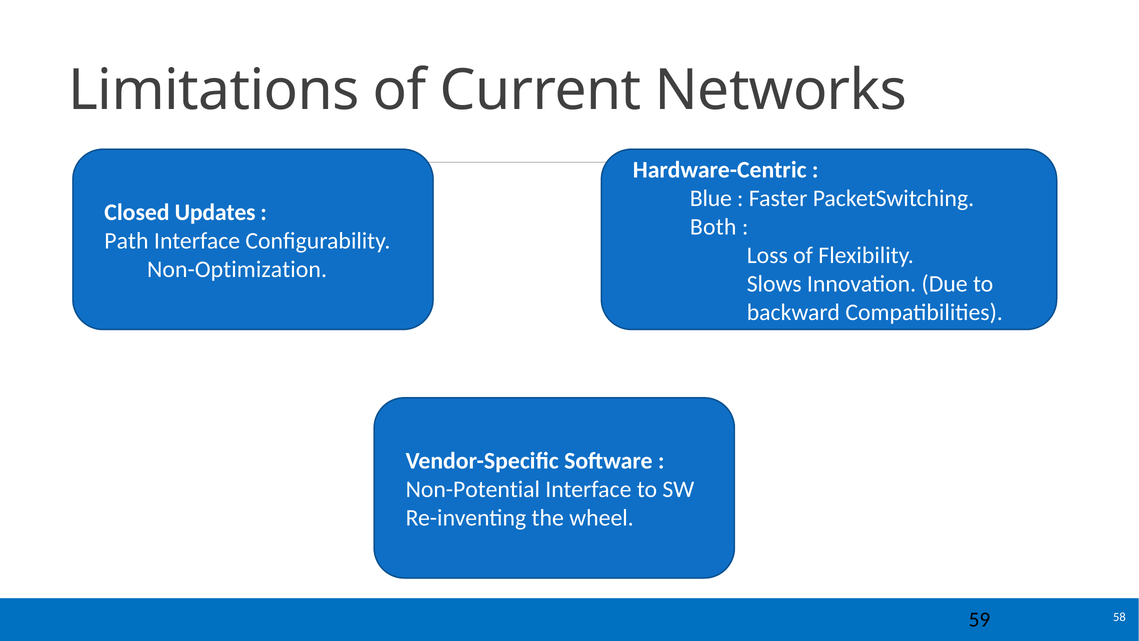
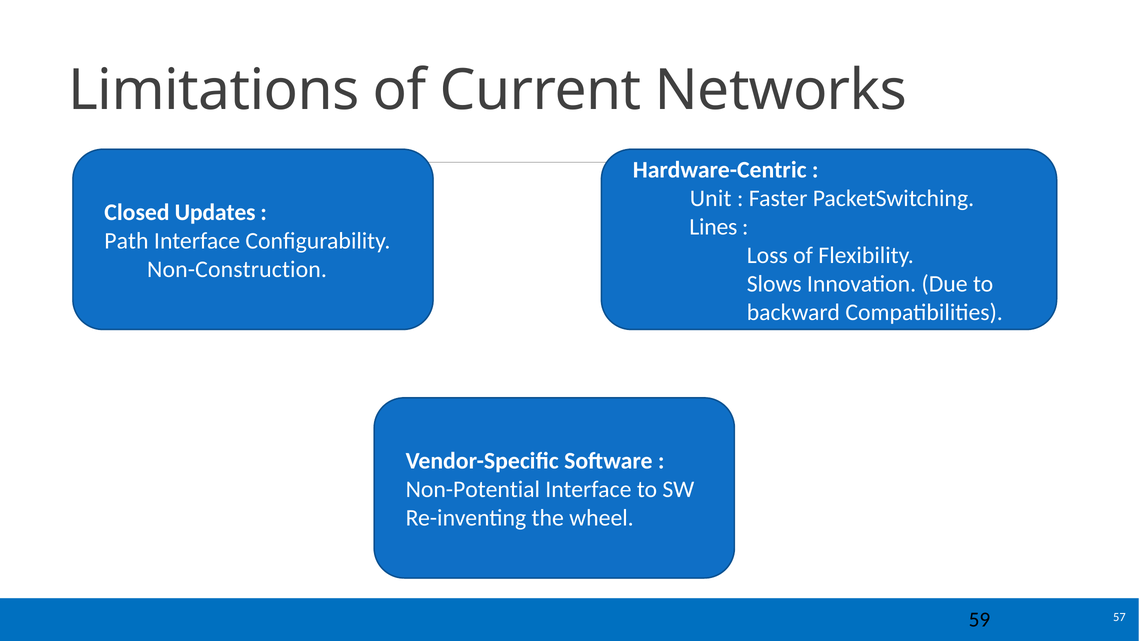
Blue: Blue -> Unit (711, 198)
Both: Both -> Lines (713, 227)
Non-Optimization: Non-Optimization -> Non-Construction (237, 269)
58: 58 -> 57 (1119, 617)
